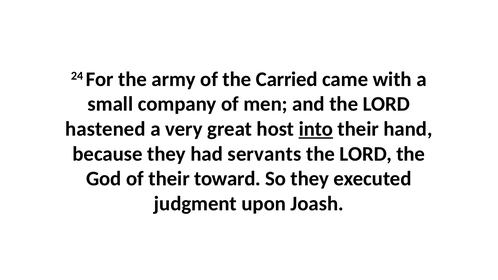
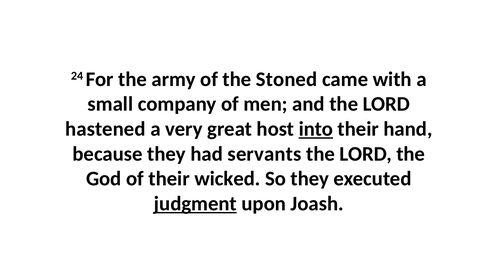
Carried: Carried -> Stoned (287, 79)
toward: toward -> wicked (227, 179)
judgment underline: none -> present (195, 204)
